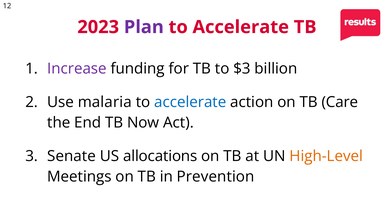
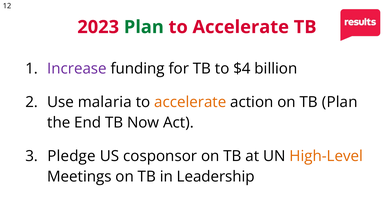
Plan colour: purple -> green (144, 27)
$3: $3 -> $4 (242, 69)
accelerate colour: blue -> orange (190, 102)
TB Care: Care -> Plan (340, 102)
Senate: Senate -> Pledge (71, 156)
allocations: allocations -> cosponsor (160, 156)
Prevention: Prevention -> Leadership (216, 177)
